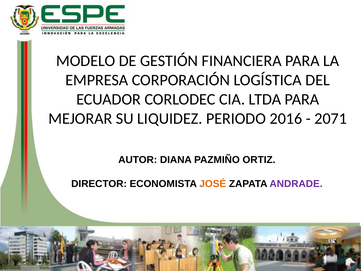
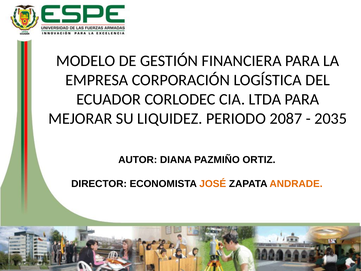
2016: 2016 -> 2087 (286, 118)
2071: 2071 -> 2035 (331, 118)
ANDRADE colour: purple -> orange (296, 184)
